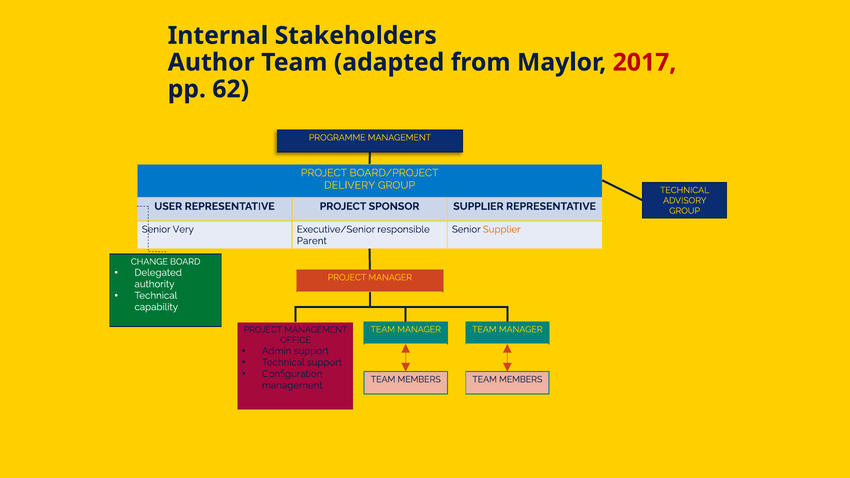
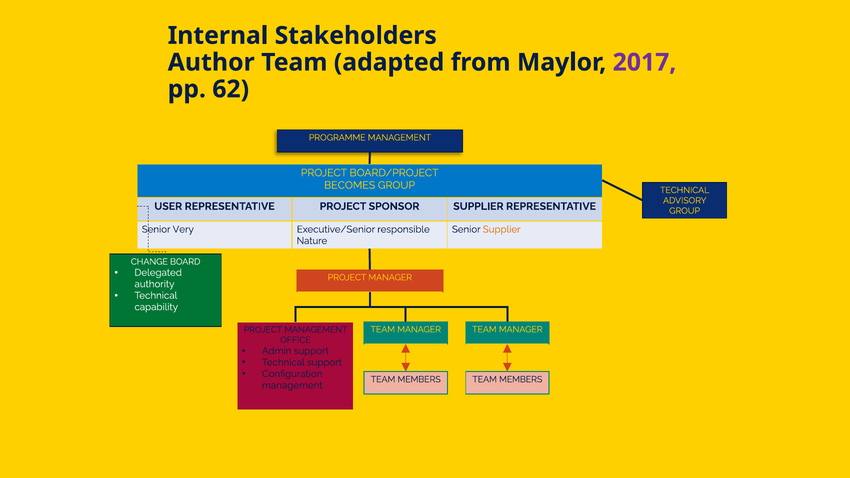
2017 colour: red -> purple (644, 62)
DELIVERY: DELIVERY -> BECOMES (350, 185)
Parent: Parent -> Nature (312, 241)
